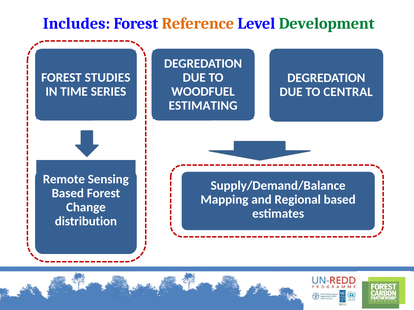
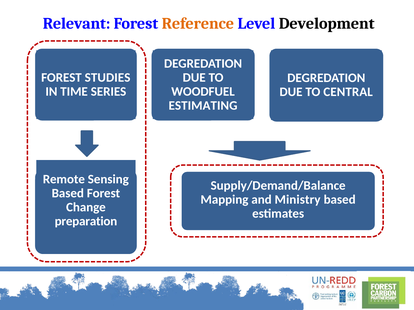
Includes: Includes -> Relevant (77, 24)
Development colour: green -> black (327, 24)
Regional: Regional -> Ministry (298, 200)
distribution: distribution -> preparation (86, 222)
